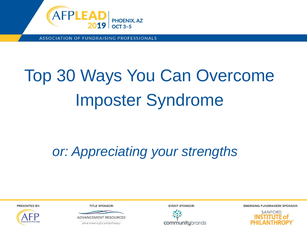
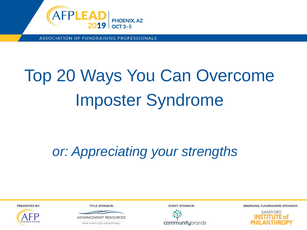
30: 30 -> 20 (66, 76)
